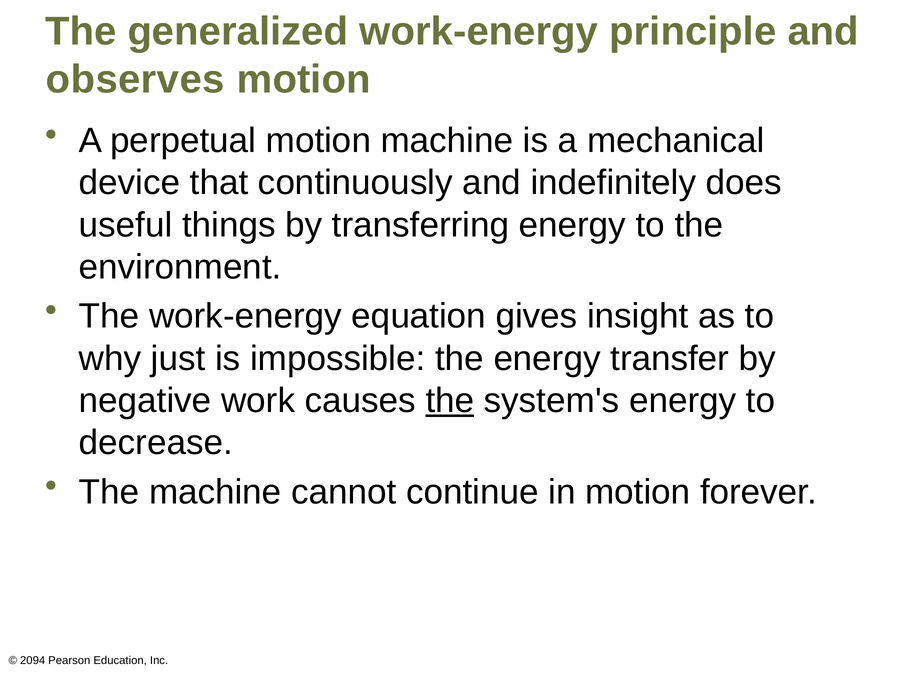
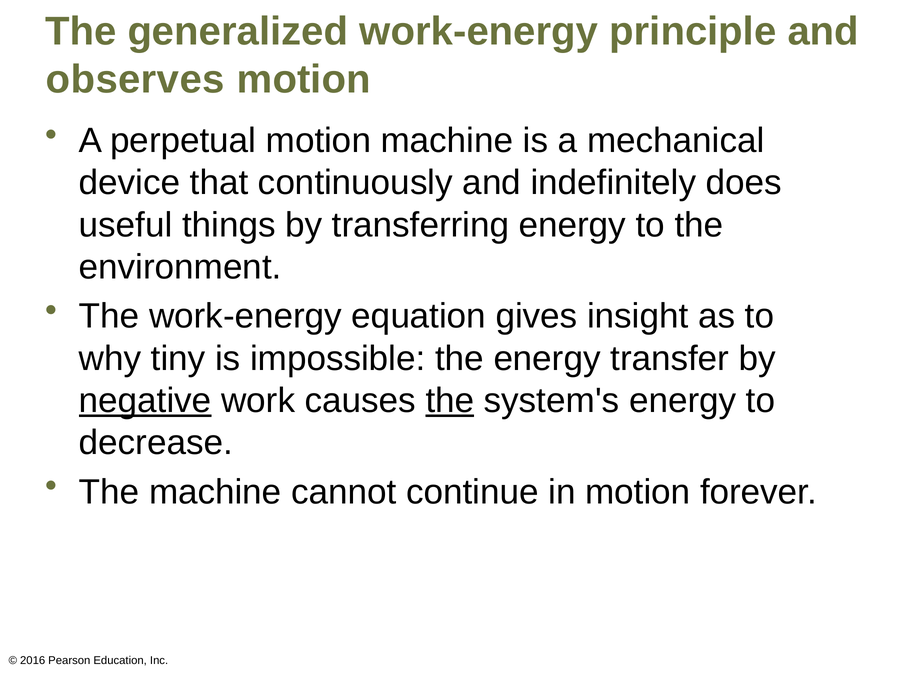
just: just -> tiny (178, 359)
negative underline: none -> present (145, 401)
2094: 2094 -> 2016 (33, 661)
